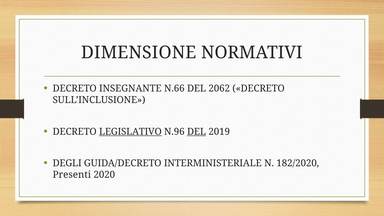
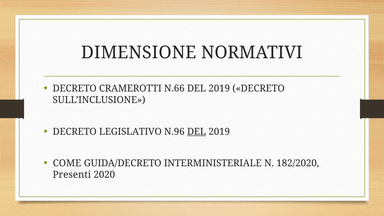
INSEGNANTE: INSEGNANTE -> CRAMEROTTI (130, 88)
N.66 DEL 2062: 2062 -> 2019 (219, 88)
LEGISLATIVO underline: present -> none (130, 132)
DEGLI: DEGLI -> COME (67, 163)
